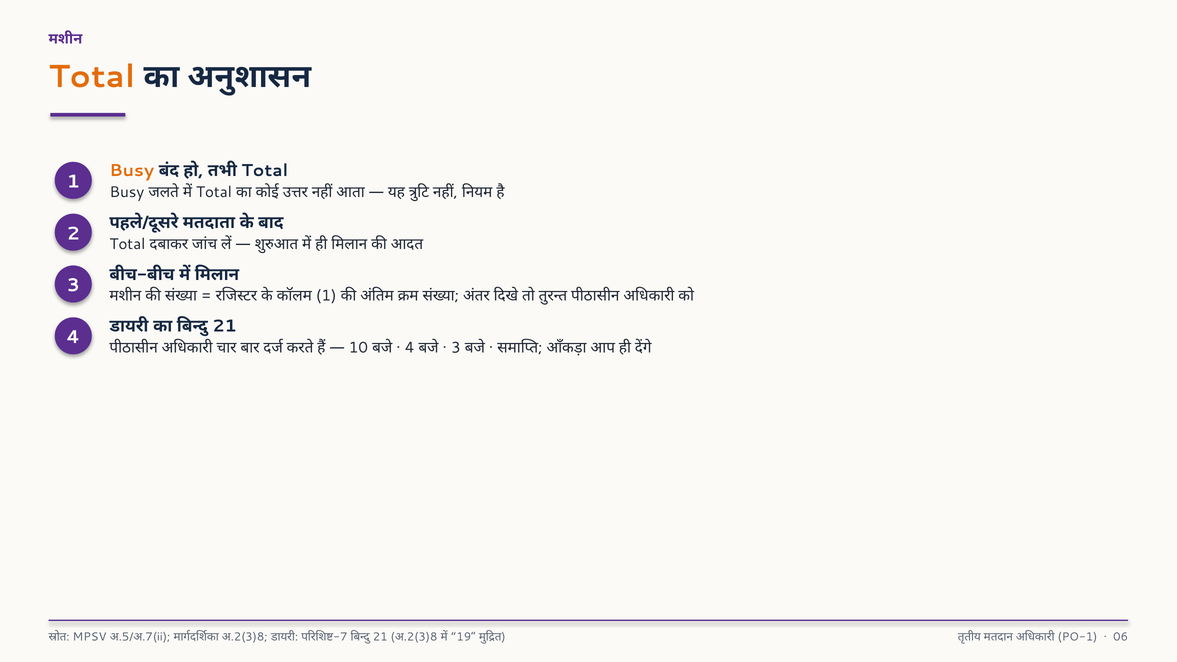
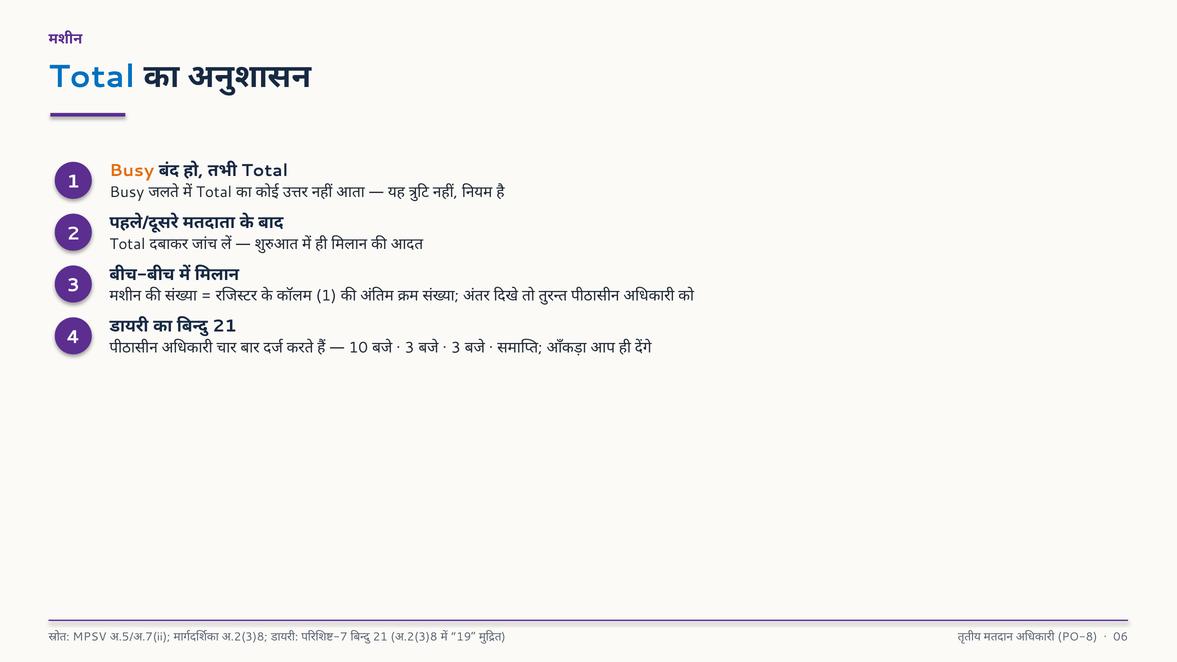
Total colour: orange -> blue (92, 77)
4: 4 -> 3 (410, 348)
PO-1: PO-1 -> PO-8 (1077, 637)
